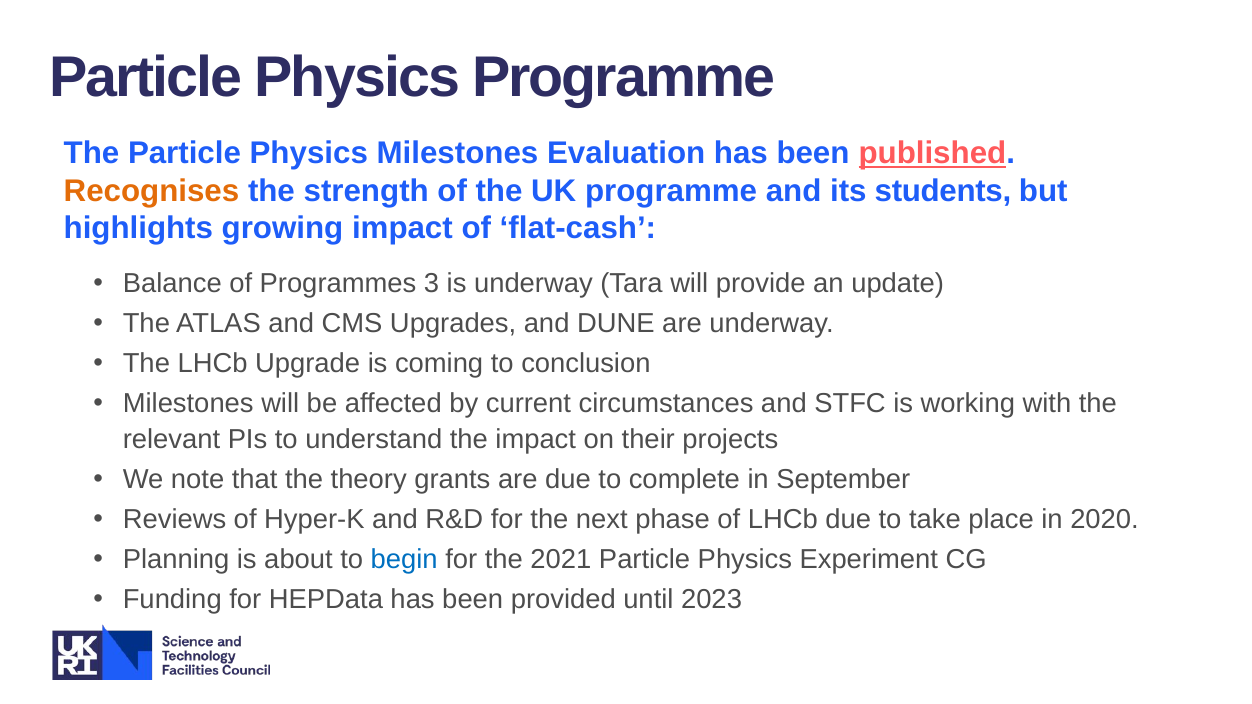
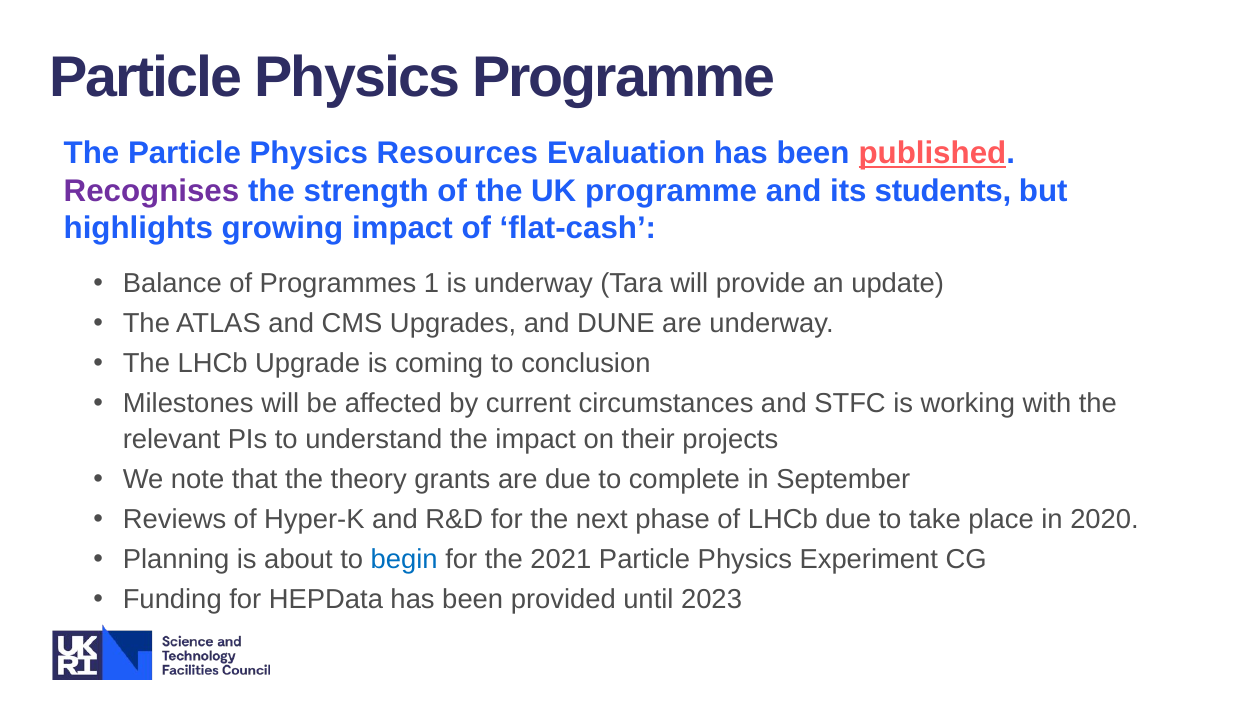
Physics Milestones: Milestones -> Resources (457, 153)
Recognises colour: orange -> purple (152, 191)
3: 3 -> 1 (431, 284)
